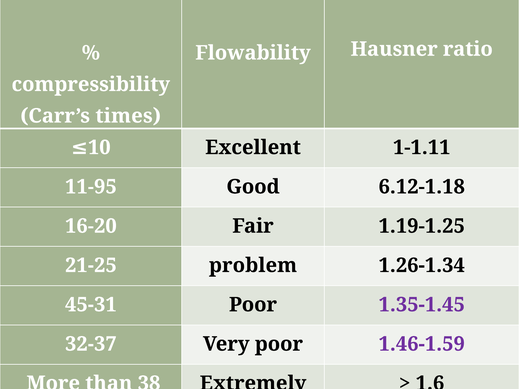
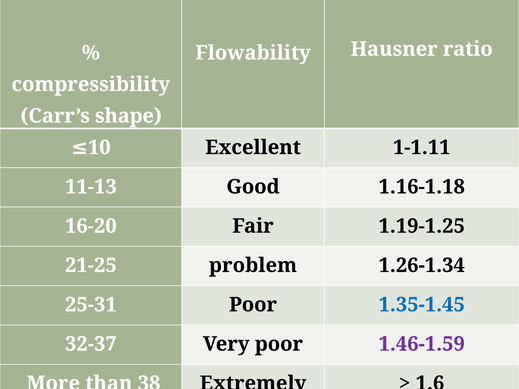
times: times -> shape (128, 116)
11-95: 11-95 -> 11-13 (91, 187)
6.12-1.18: 6.12-1.18 -> 1.16-1.18 (422, 187)
45-31: 45-31 -> 25-31 (91, 305)
1.35-1.45 colour: purple -> blue (422, 305)
